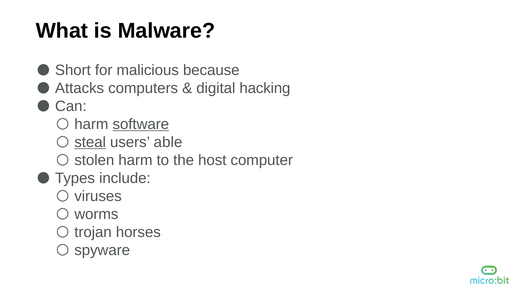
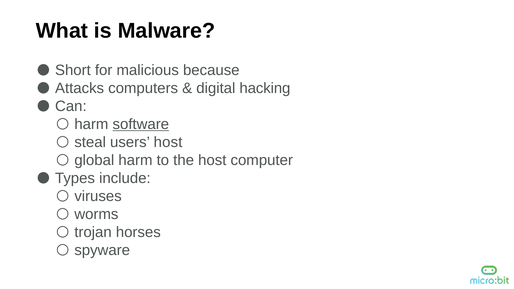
steal underline: present -> none (90, 142)
users able: able -> host (168, 142)
stolen: stolen -> global (94, 160)
